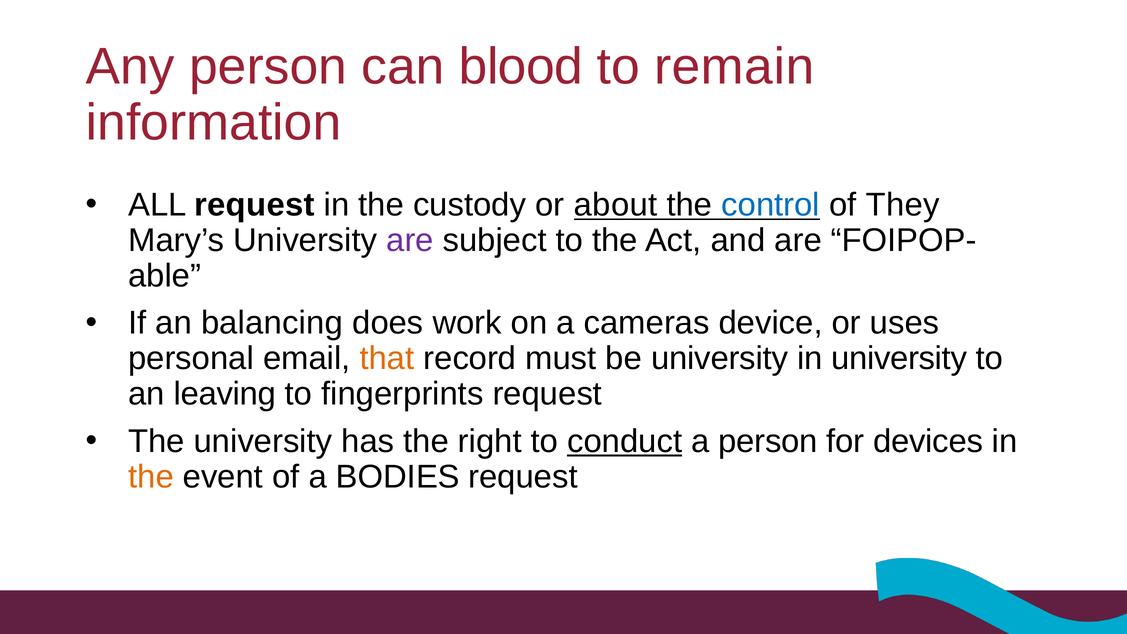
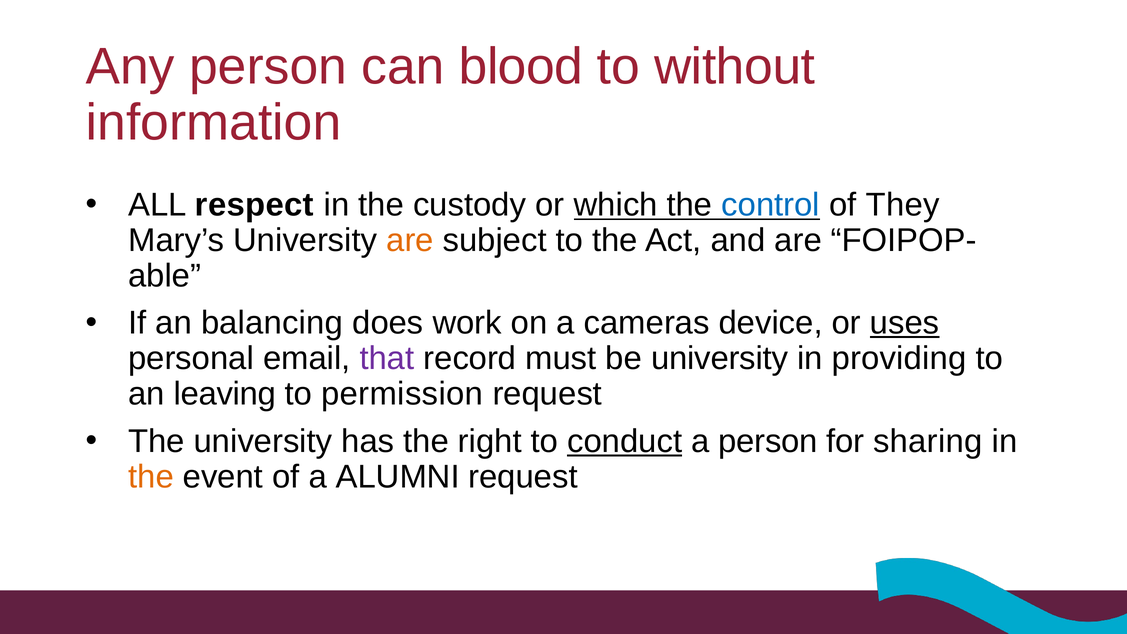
remain: remain -> without (735, 67)
ALL request: request -> respect (254, 205)
about: about -> which (616, 205)
are colour: purple -> orange (410, 240)
uses underline: none -> present (905, 323)
that colour: orange -> purple (387, 359)
in university: university -> providing (899, 359)
fingerprints: fingerprints -> permission (402, 394)
devices: devices -> sharing (928, 441)
BODIES: BODIES -> ALUMNI (398, 477)
